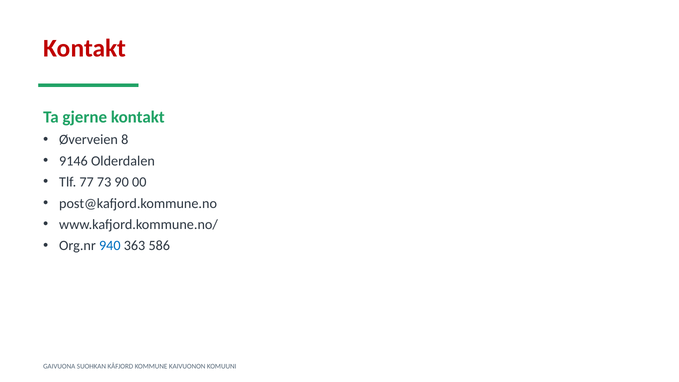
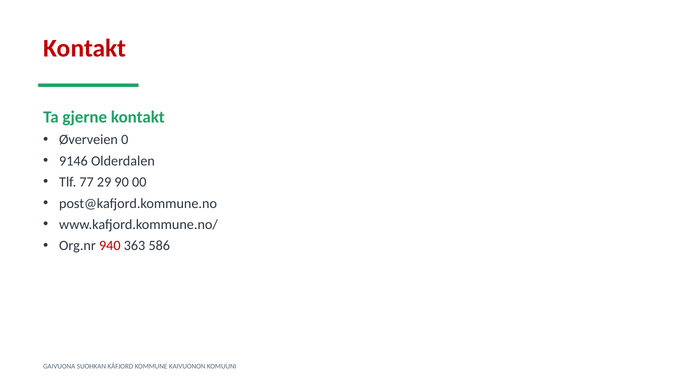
8: 8 -> 0 (125, 140)
73: 73 -> 29 (104, 182)
940 colour: blue -> red (110, 246)
